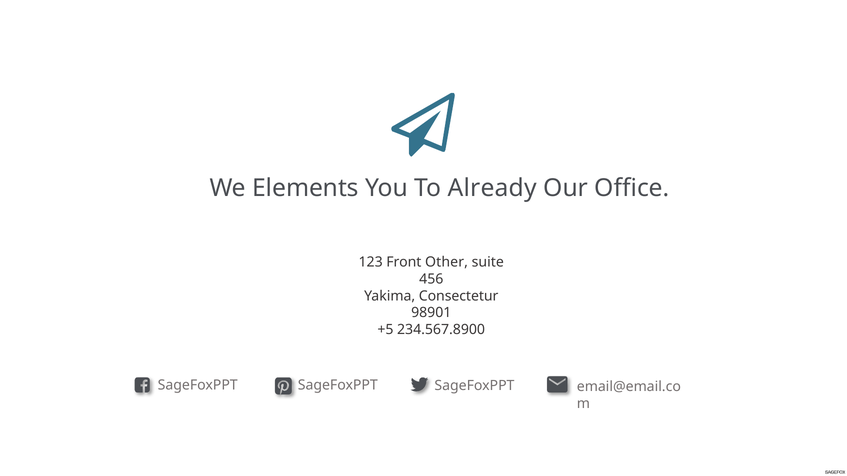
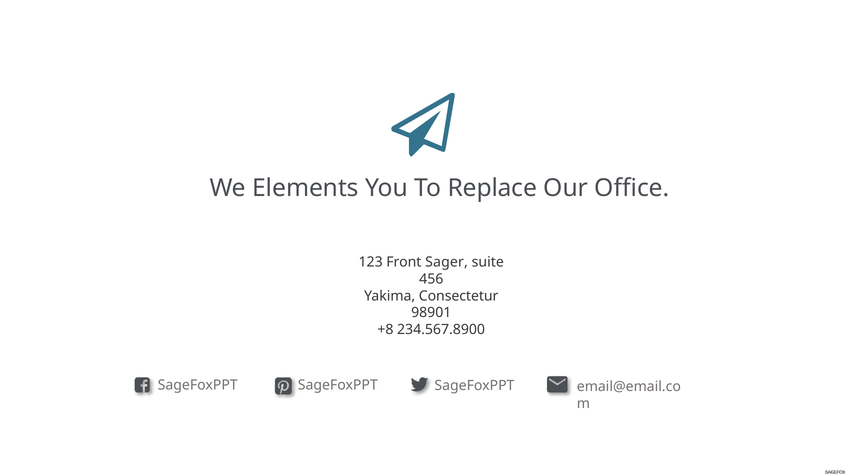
Already: Already -> Replace (492, 188)
Other: Other -> Sager (447, 262)
+5: +5 -> +8 (385, 330)
